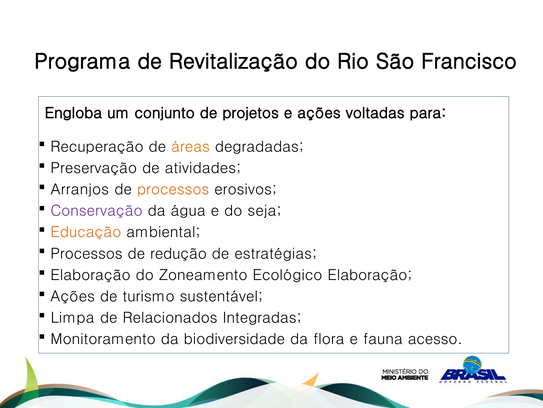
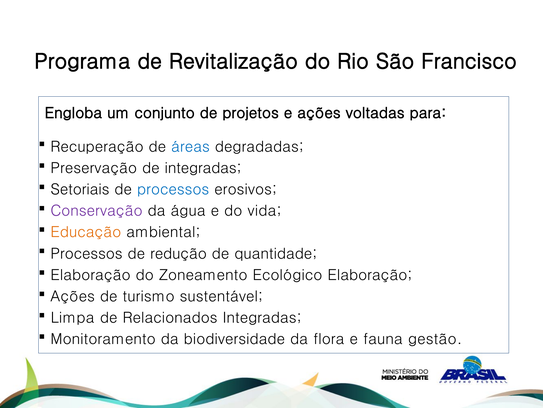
áreas colour: orange -> blue (190, 146)
de atividades: atividades -> integradas (203, 168)
Arranjos: Arranjos -> Setoriais (80, 189)
processos colour: orange -> blue (173, 189)
seja: seja -> vida (265, 211)
estratégias: estratégias -> quantidade (276, 253)
acesso: acesso -> gestão (435, 339)
